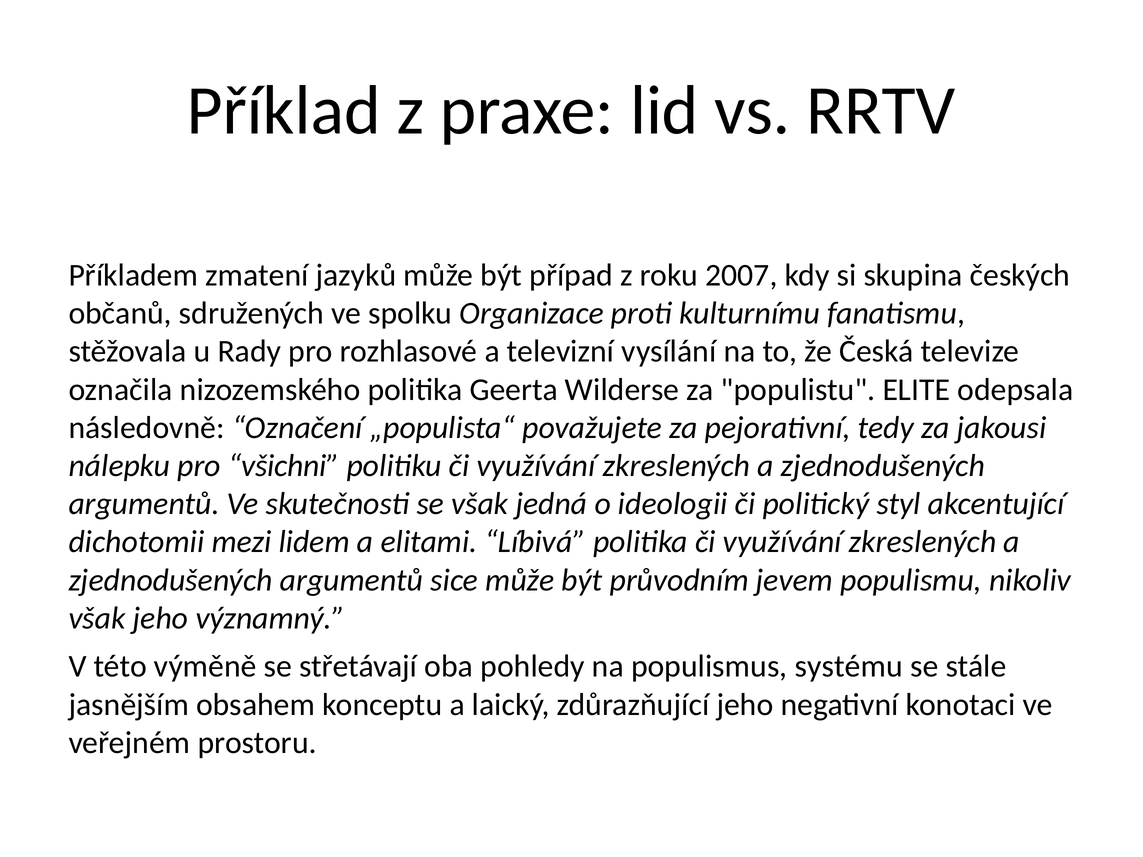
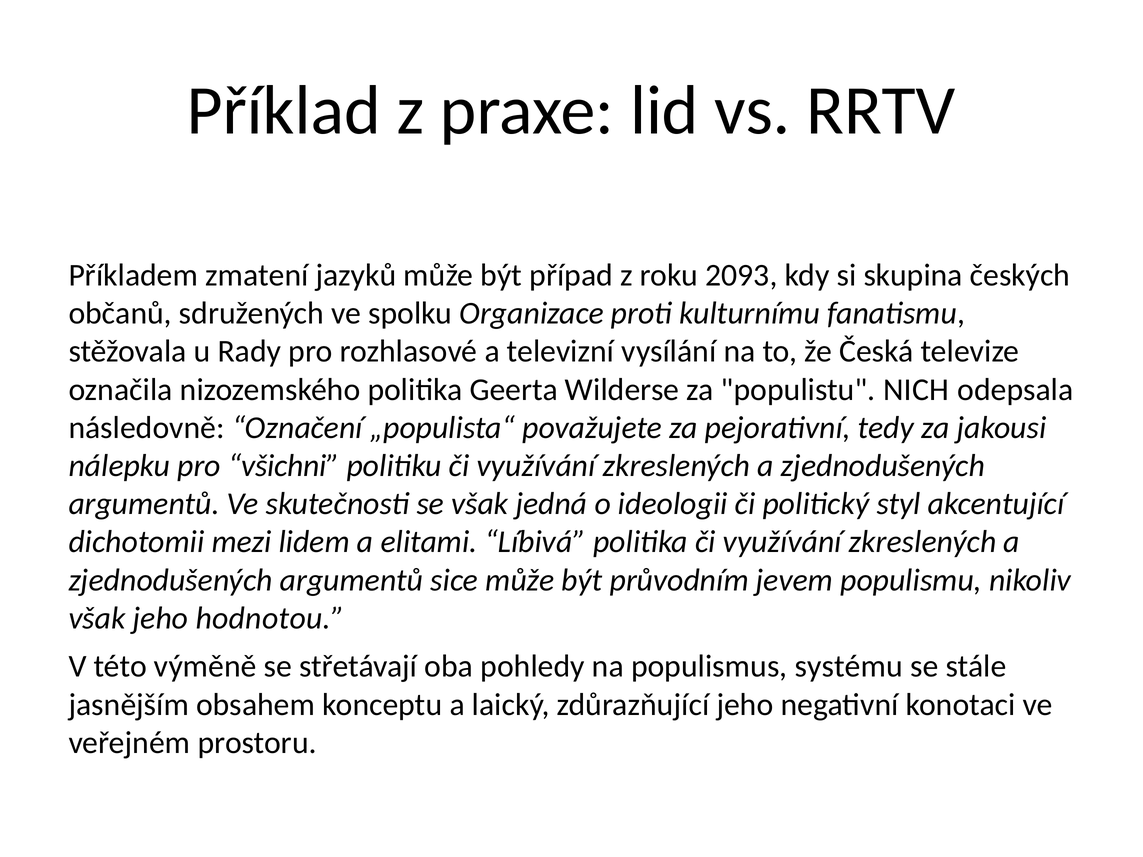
2007: 2007 -> 2093 (741, 275)
ELITE: ELITE -> NICH (916, 390)
významný: významný -> hodnotou (270, 618)
